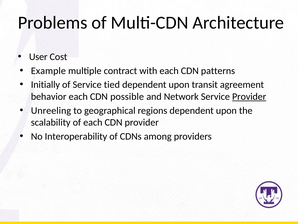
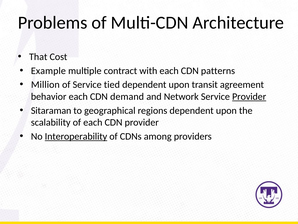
User: User -> That (38, 57)
Initially: Initially -> Million (45, 84)
possible: possible -> demand (127, 96)
Unreeling: Unreeling -> Sitaraman (51, 110)
Interoperability underline: none -> present (76, 136)
